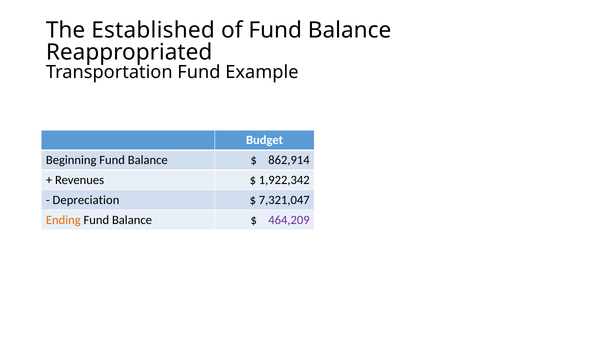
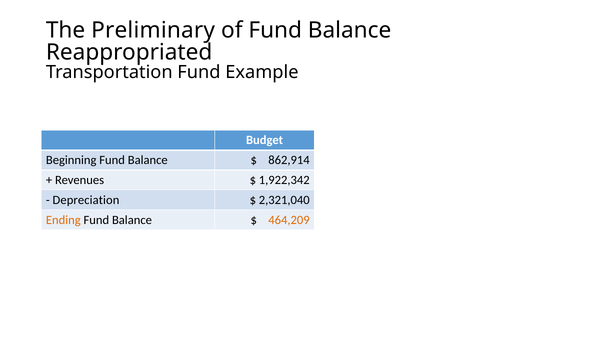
Established: Established -> Preliminary (153, 30)
7,321,047: 7,321,047 -> 2,321,040 (284, 200)
464,209 colour: purple -> orange (289, 220)
